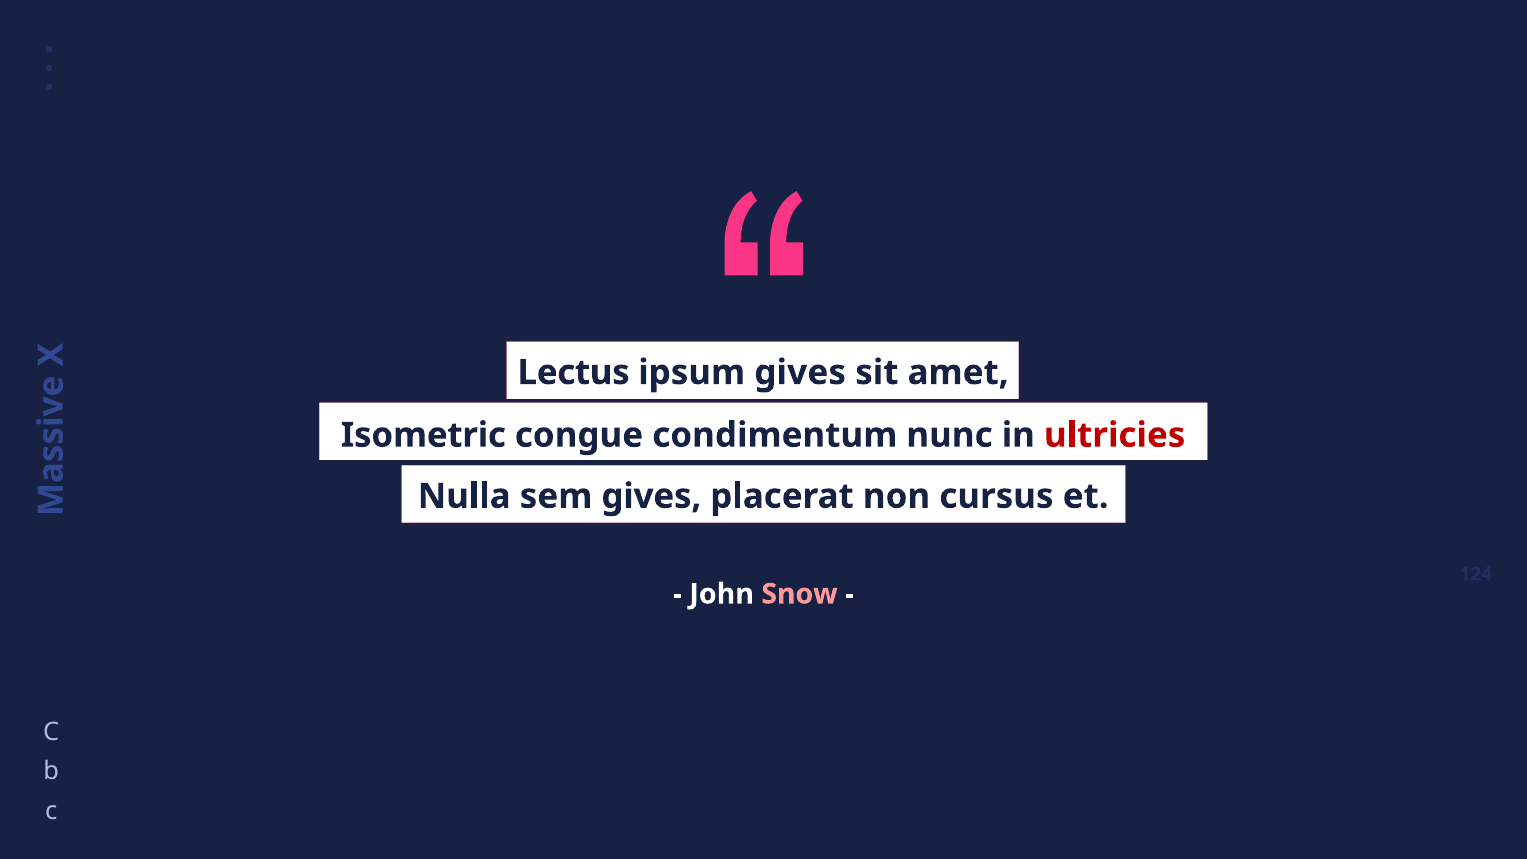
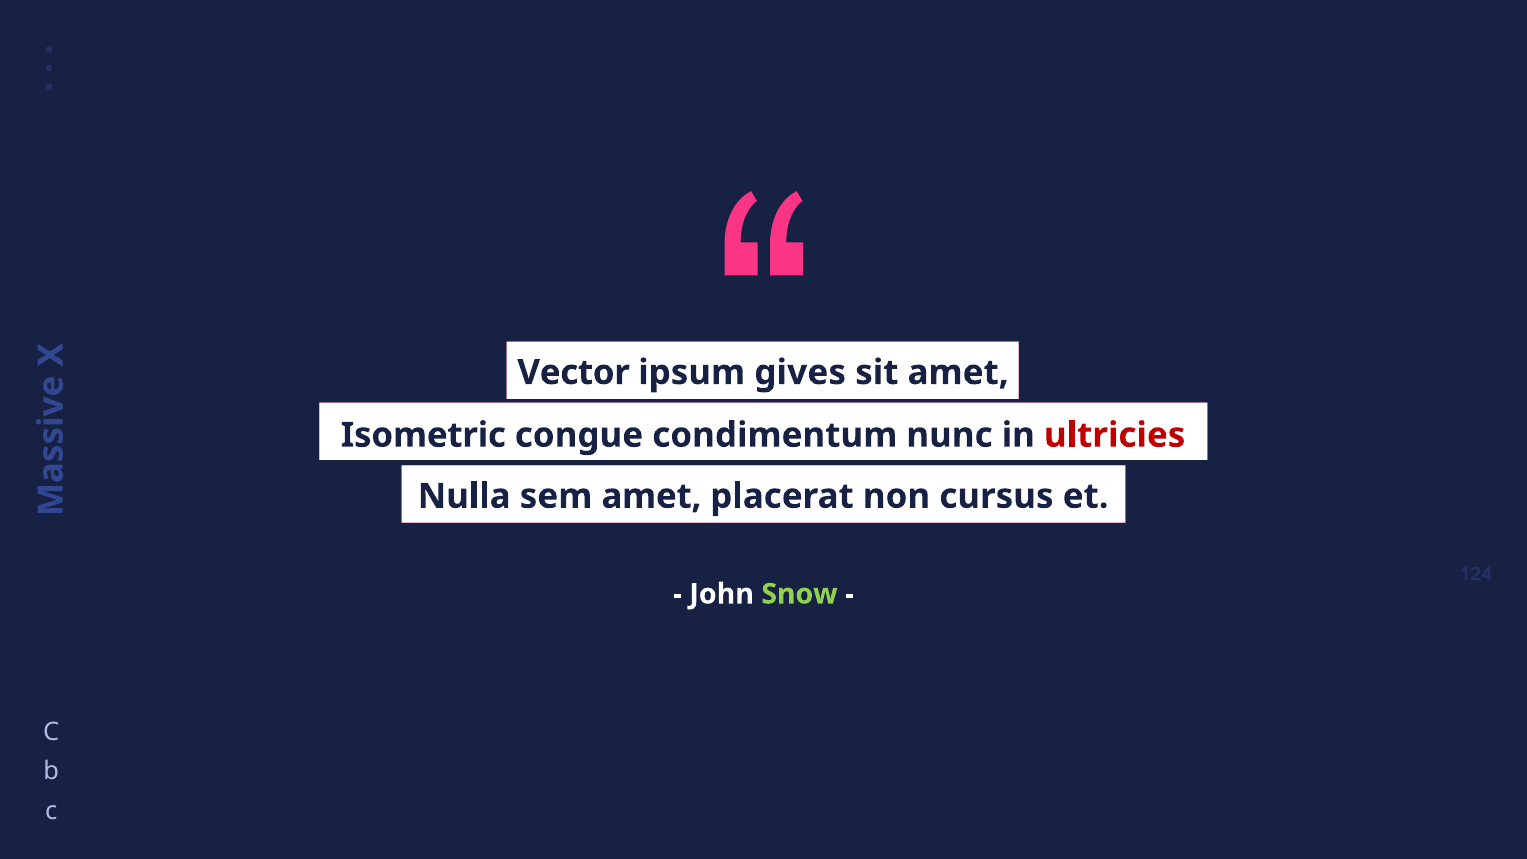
Lectus: Lectus -> Vector (574, 372)
sem gives: gives -> amet (651, 496)
Snow colour: pink -> light green (799, 594)
